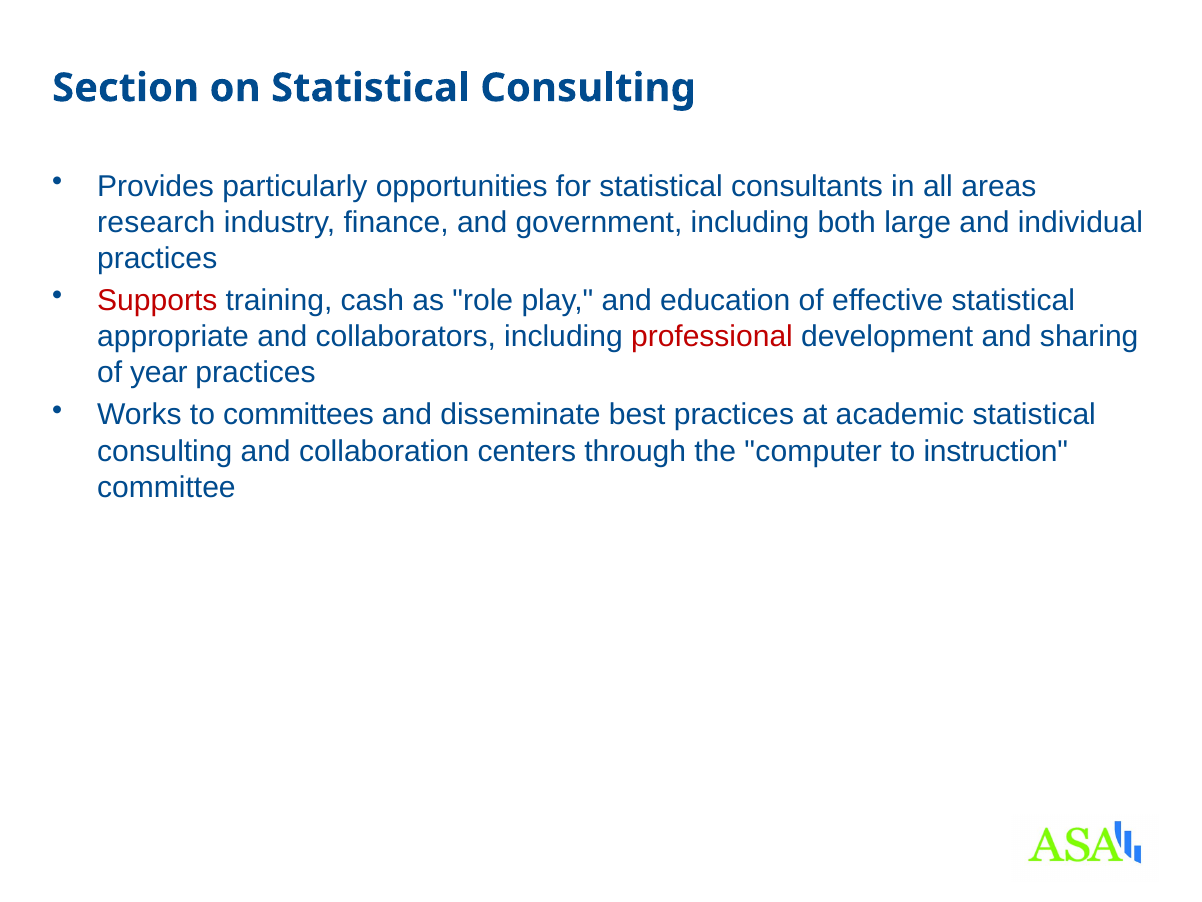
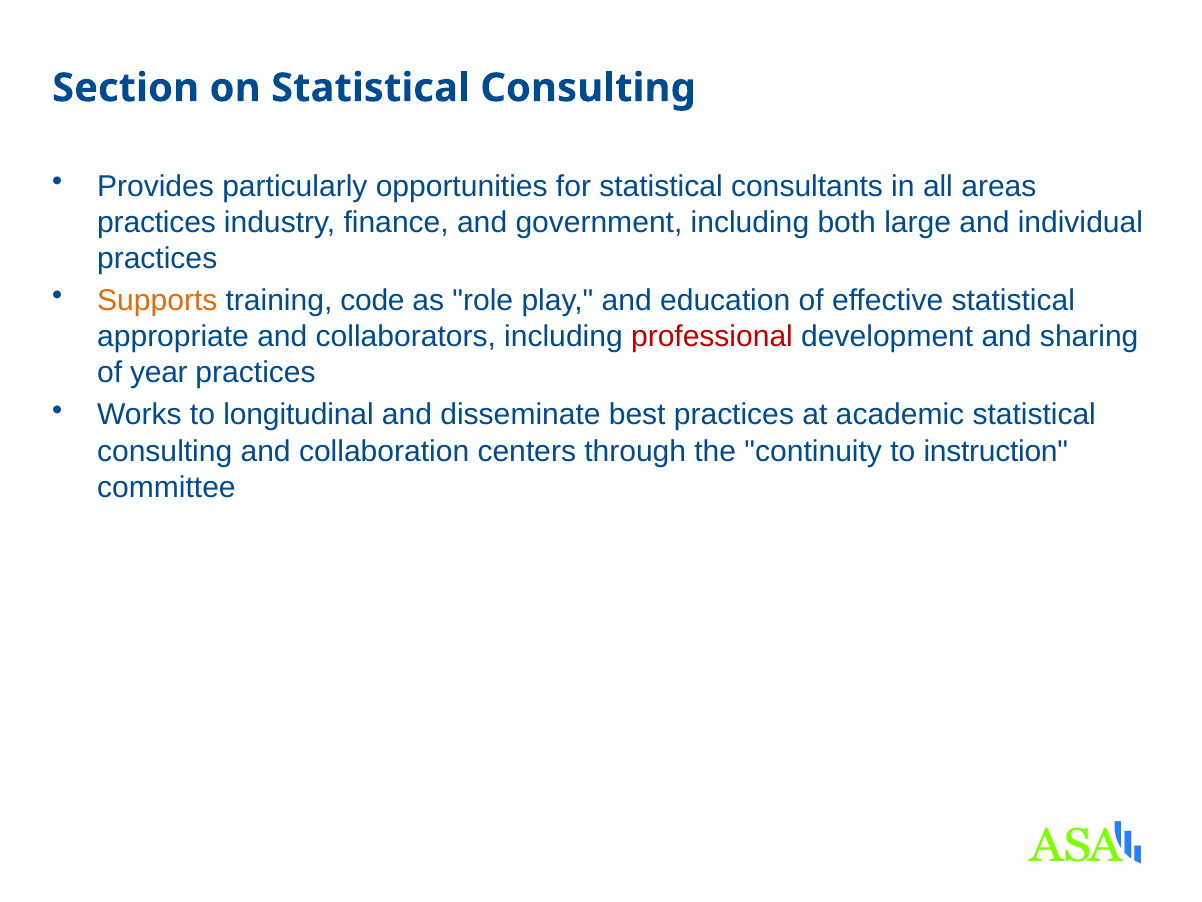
research: research -> practices (157, 222)
Supports colour: red -> orange (157, 301)
cash: cash -> code (373, 301)
committees: committees -> longitudinal (298, 415)
computer: computer -> continuity (813, 451)
